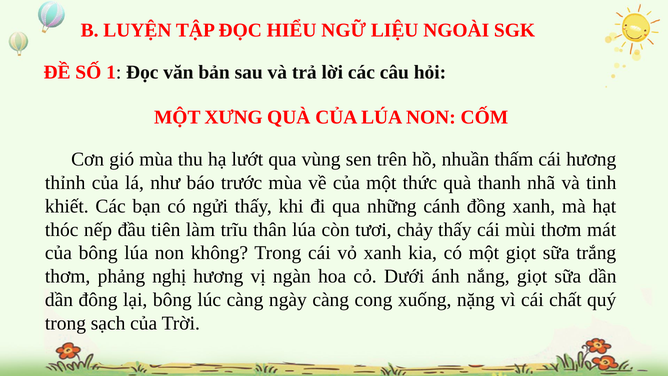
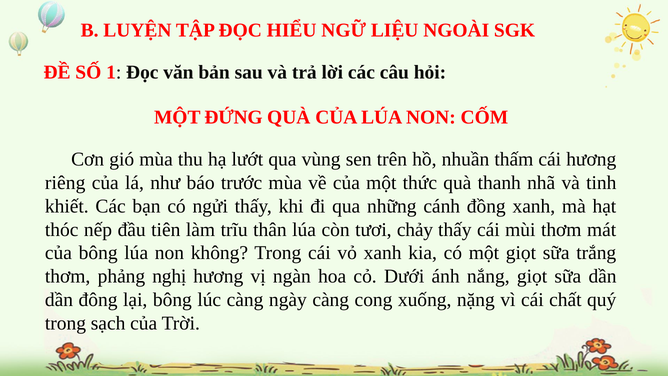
XƯNG: XƯNG -> ĐỨNG (234, 117)
thỉnh: thỉnh -> riêng (65, 183)
